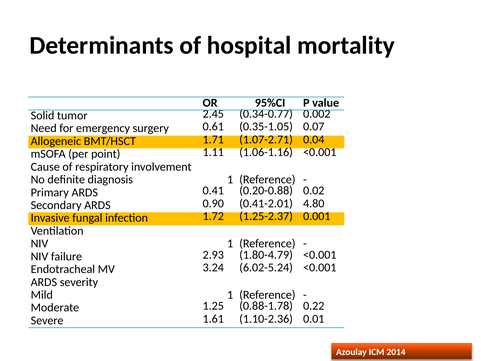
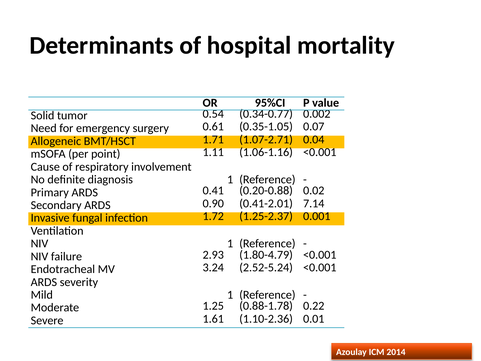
2.45: 2.45 -> 0.54 (213, 114)
4.80: 4.80 -> 7.14 (314, 203)
6.02-5.24: 6.02-5.24 -> 2.52-5.24 (266, 267)
